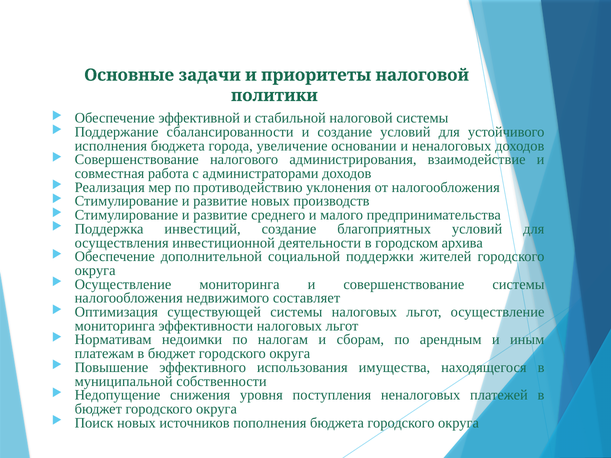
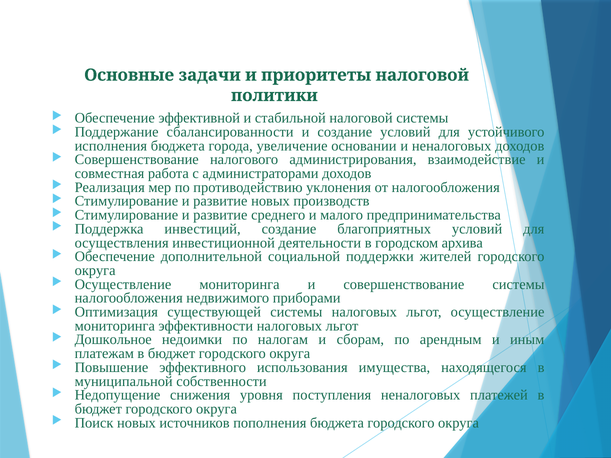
составляет: составляет -> приборами (307, 298)
Нормативам: Нормативам -> Дошкольное (113, 340)
